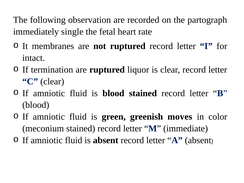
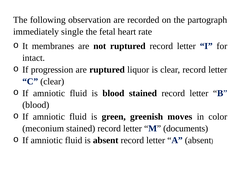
termination: termination -> progression (52, 70)
immediate: immediate -> documents (186, 128)
